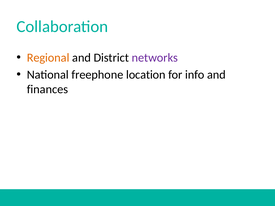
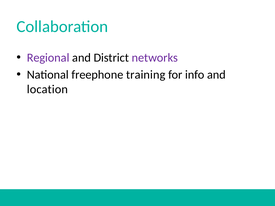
Regional colour: orange -> purple (48, 58)
location: location -> training (146, 75)
finances: finances -> location (47, 89)
